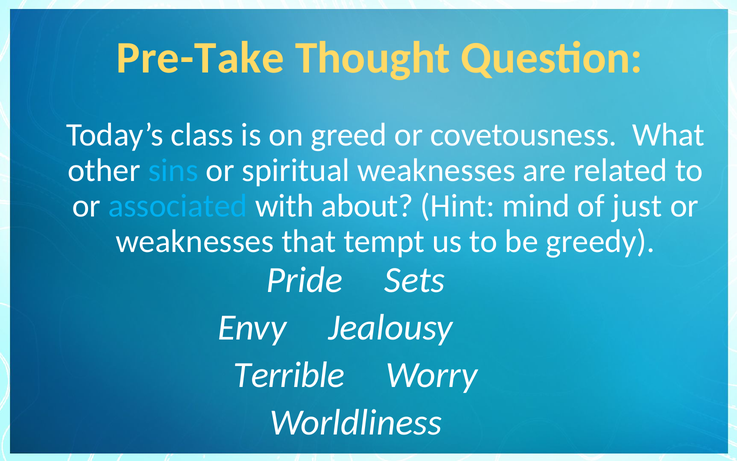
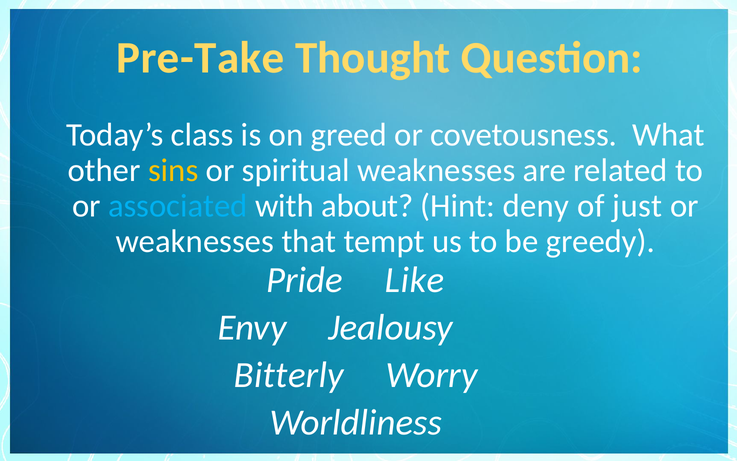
sins colour: light blue -> yellow (173, 170)
mind: mind -> deny (536, 206)
Sets: Sets -> Like (415, 280)
Terrible: Terrible -> Bitterly (289, 375)
